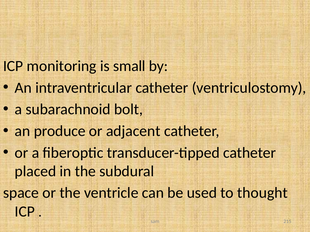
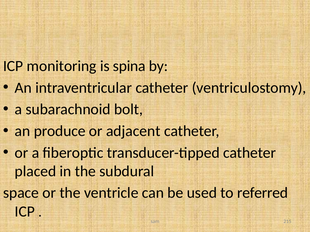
small: small -> spina (129, 66)
thought: thought -> referred (263, 193)
